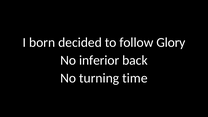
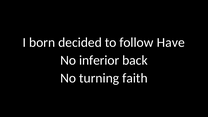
Glory: Glory -> Have (171, 42)
time: time -> faith (135, 78)
